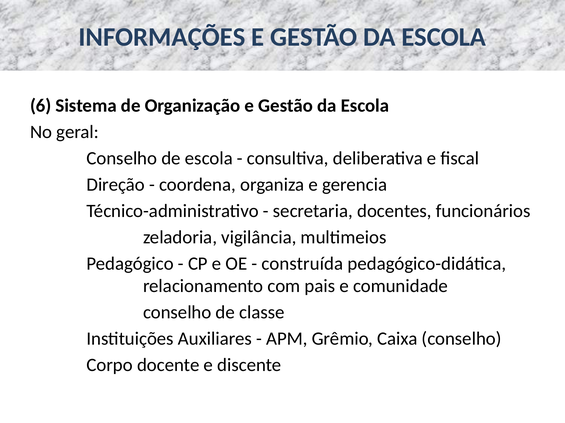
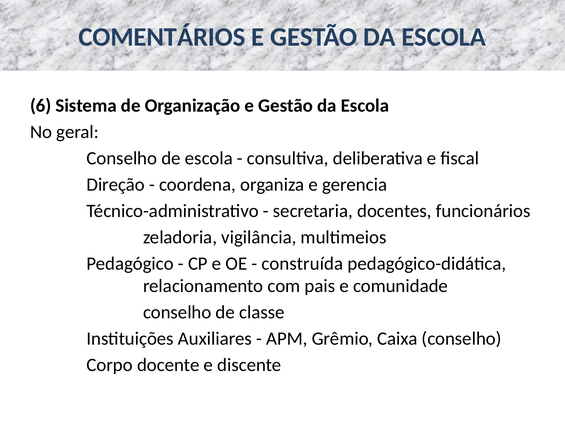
INFORMAÇÕES: INFORMAÇÕES -> COMENTÁRIOS (162, 37)
